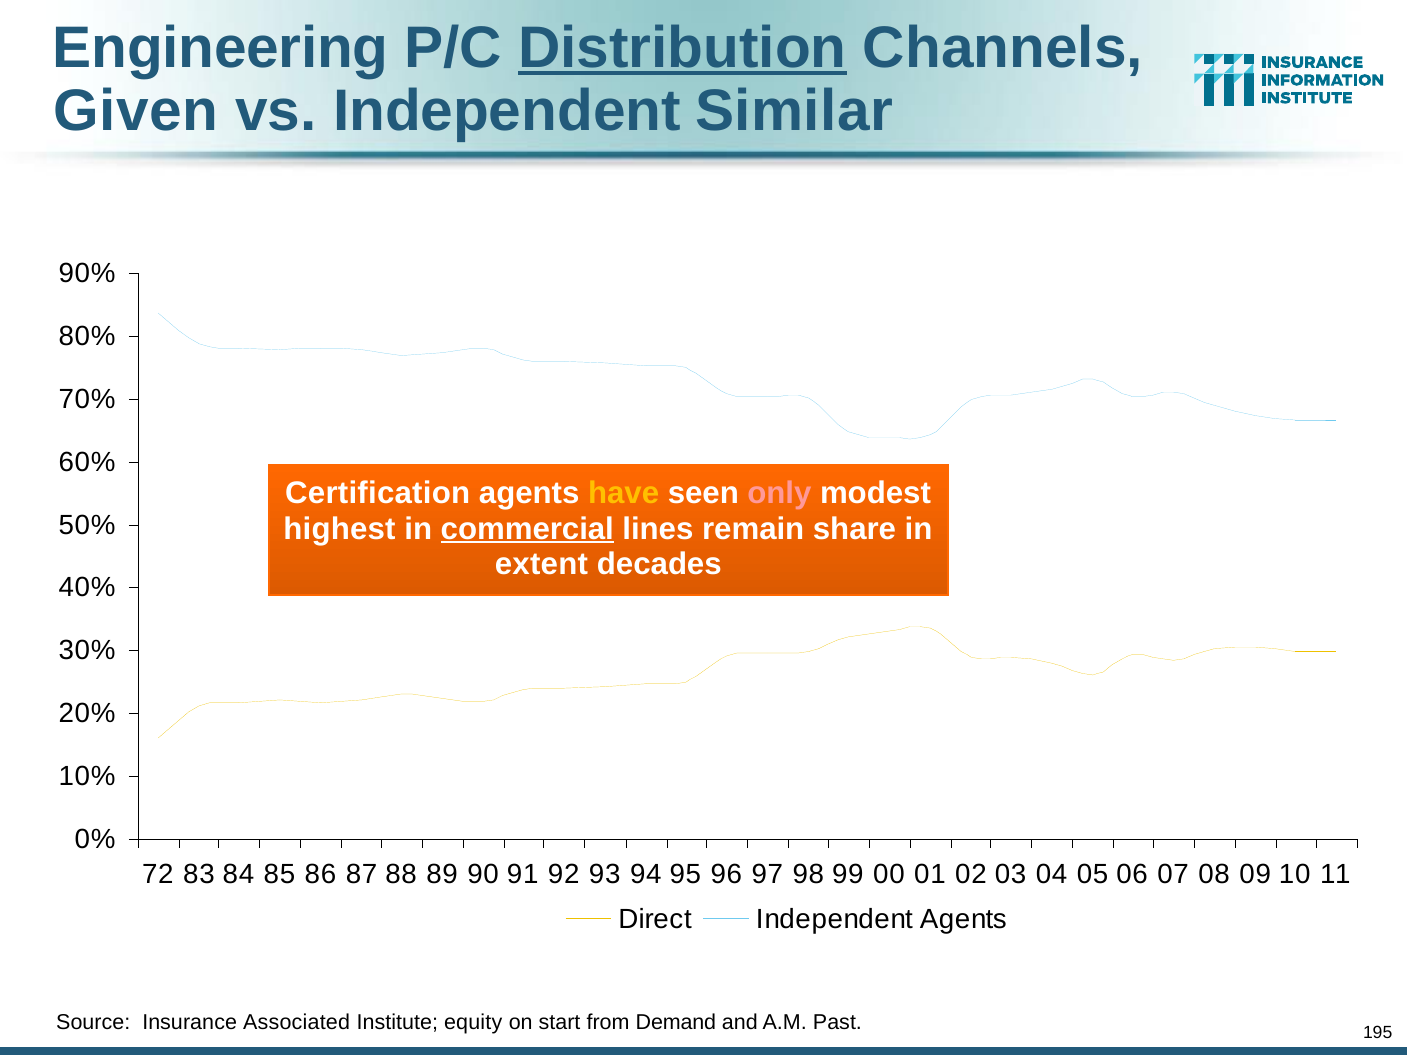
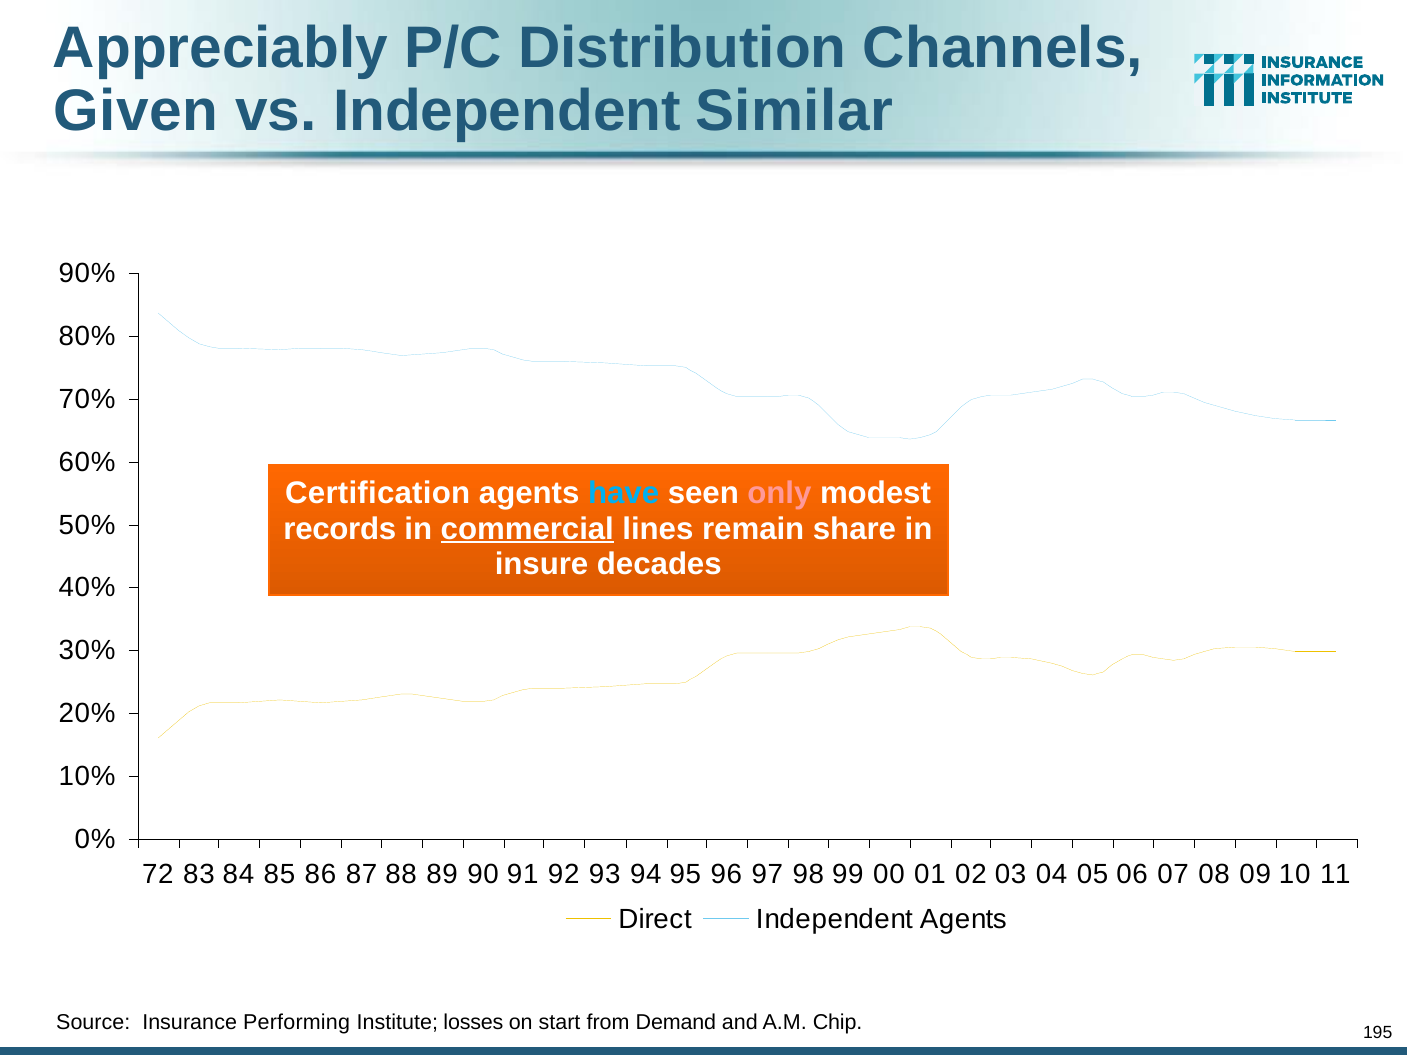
Engineering: Engineering -> Appreciably (221, 48)
Distribution underline: present -> none (682, 48)
have colour: yellow -> light blue (624, 493)
highest: highest -> records (340, 529)
extent: extent -> insure (542, 565)
Associated: Associated -> Performing (297, 1022)
equity: equity -> losses (473, 1022)
Past: Past -> Chip (838, 1022)
